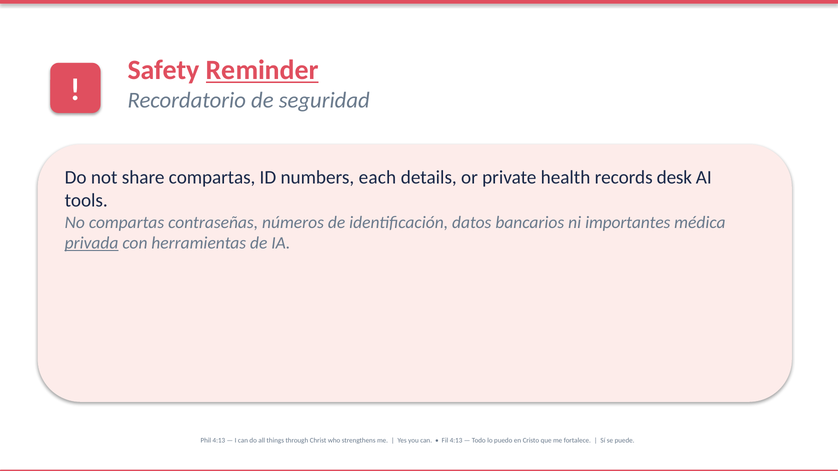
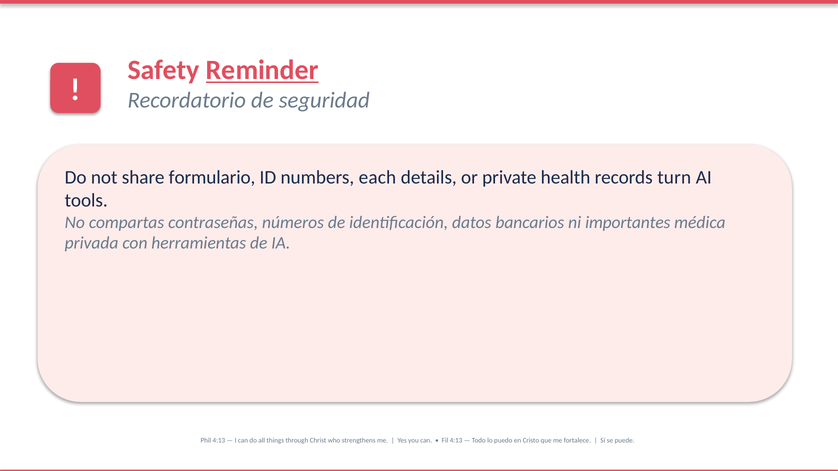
share compartas: compartas -> formulario (212, 178)
desk: desk -> turn (674, 178)
privada underline: present -> none (92, 243)
